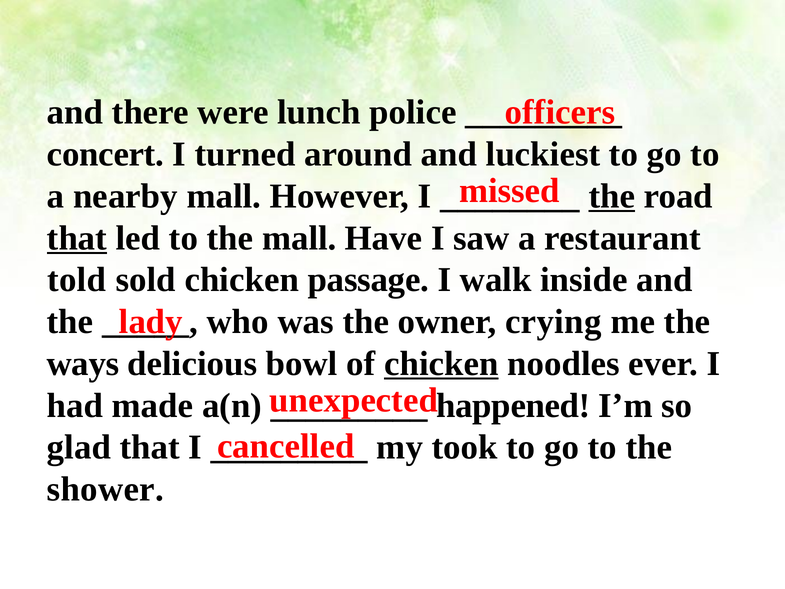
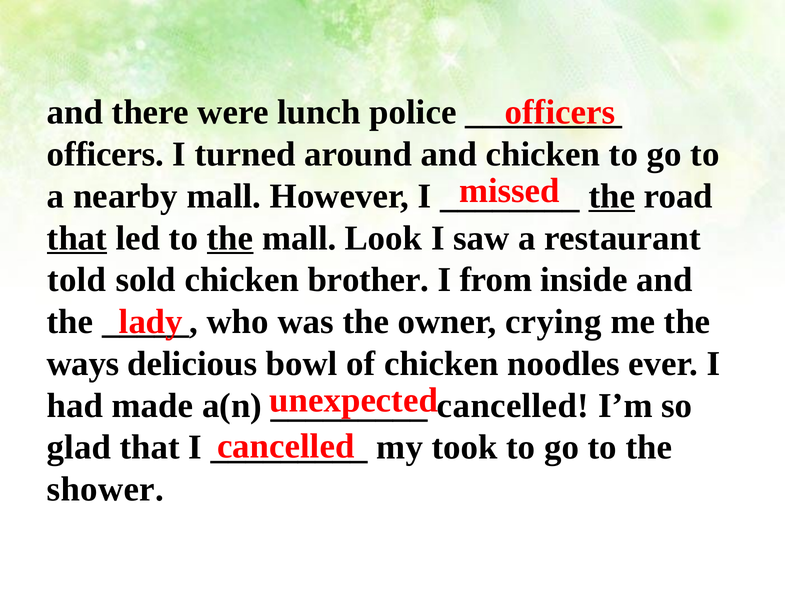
concert: concert -> officers (105, 154)
and luckiest: luckiest -> chicken (543, 154)
the underline: none -> present (230, 238)
Have: Have -> Look (384, 238)
passage: passage -> brother (368, 280)
walk: walk -> from (496, 280)
chicken underline: present -> none (441, 364)
happened: happened -> cancelled (513, 405)
